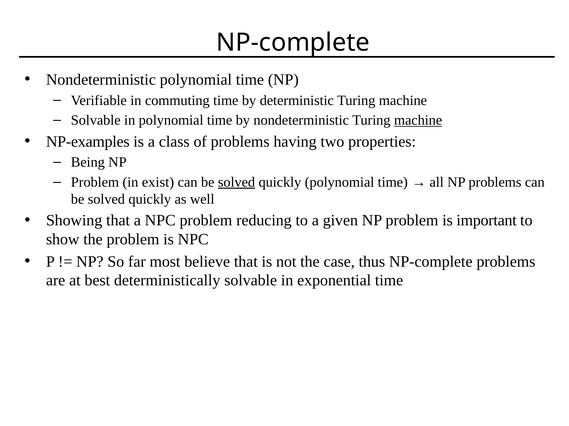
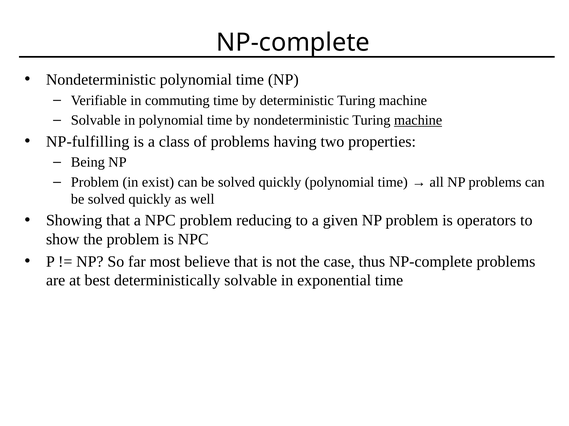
NP-examples: NP-examples -> NP-fulfilling (88, 142)
solved underline: present -> none (237, 182)
important: important -> operators (486, 221)
